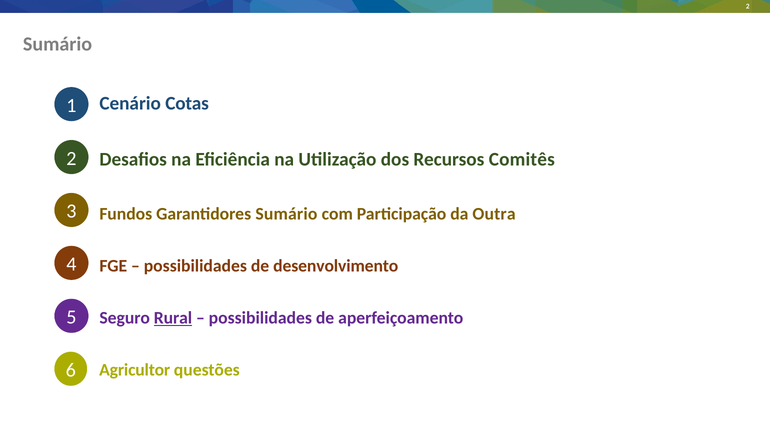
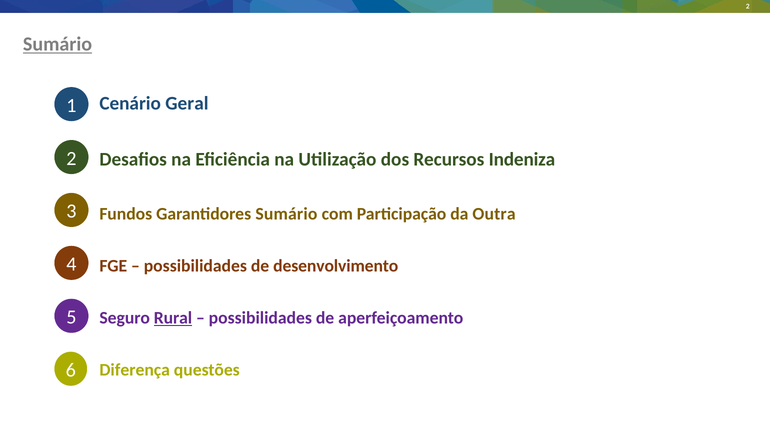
Sumário underline: none -> present (58, 44)
Cotas: Cotas -> Geral (187, 103)
Comitês: Comitês -> Indeniza (522, 159)
Agricultor: Agricultor -> Diferença (135, 370)
